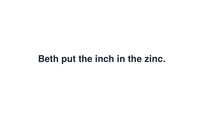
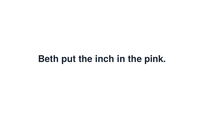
zinc: zinc -> pink (155, 59)
